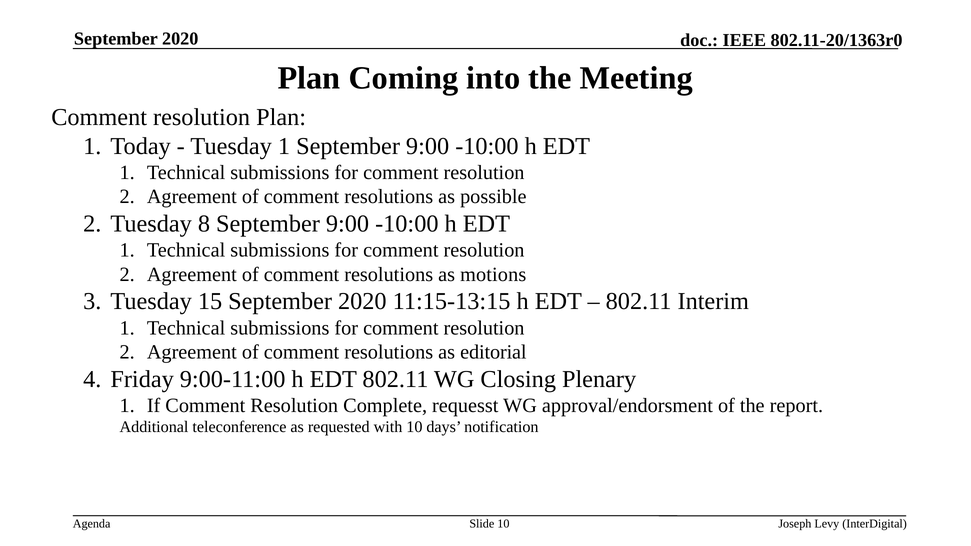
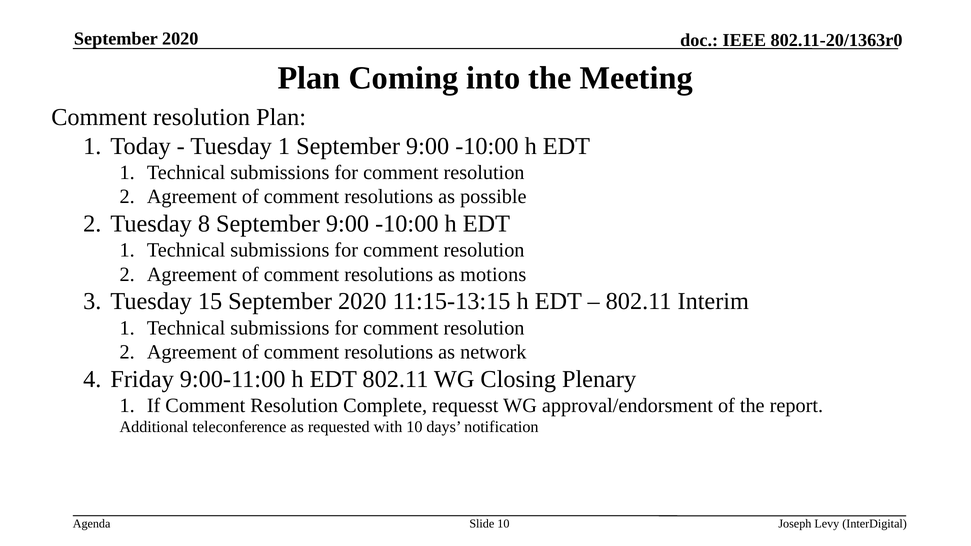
editorial: editorial -> network (493, 352)
